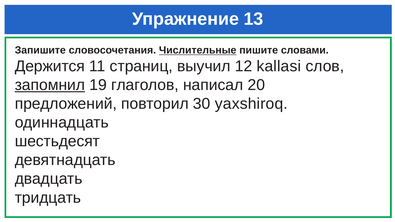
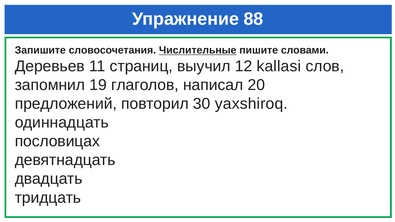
13: 13 -> 88 (253, 19)
Держится: Держится -> Деревьев (50, 66)
запомнил underline: present -> none (50, 85)
шестьдесят: шестьдесят -> пословицах (57, 141)
